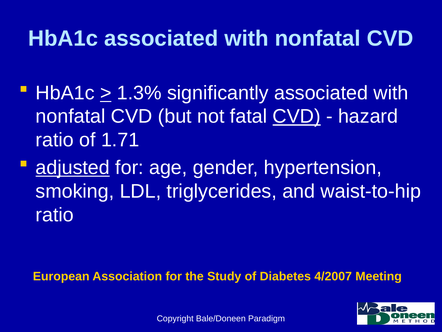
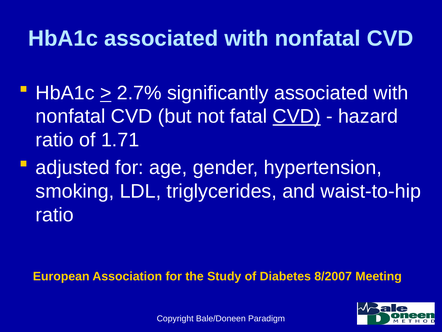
1.3%: 1.3% -> 2.7% (139, 93)
adjusted underline: present -> none (73, 167)
4/2007: 4/2007 -> 8/2007 (333, 276)
